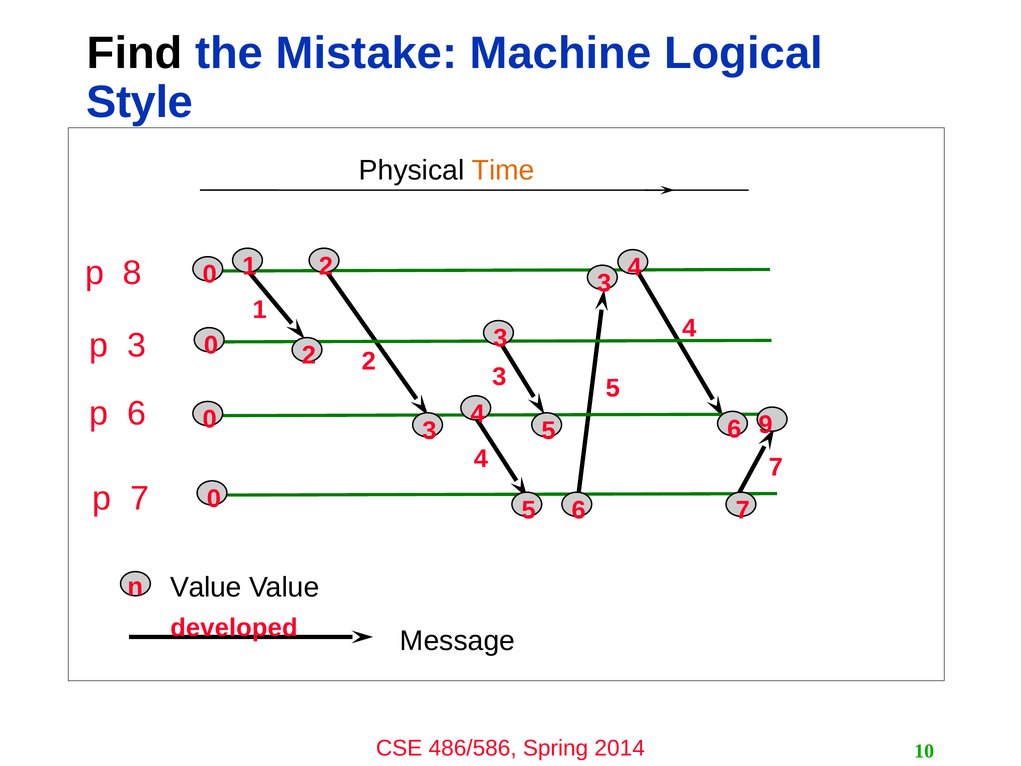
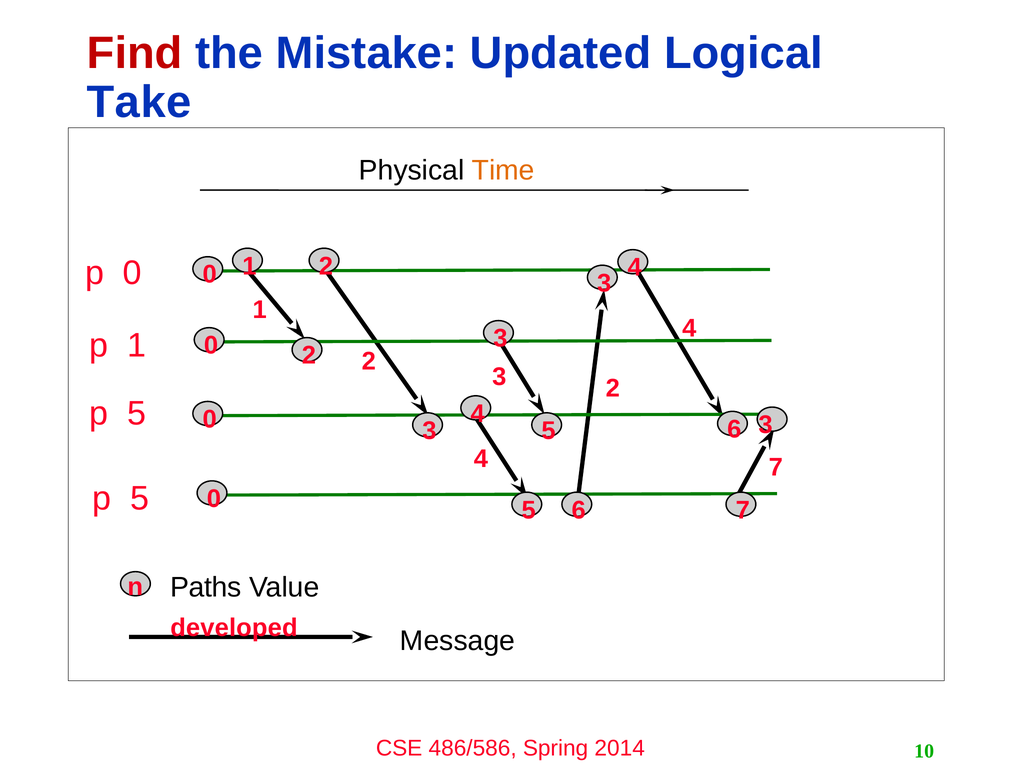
Find colour: black -> red (135, 53)
Machine: Machine -> Updated (561, 53)
Style: Style -> Take (139, 102)
p 8: 8 -> 0 (132, 273)
p 3: 3 -> 1 (137, 345)
5: 5 -> 2 (613, 388)
6: 6 -> 5 (137, 414)
6 9: 9 -> 3 (765, 425)
7: 7 -> 5 (139, 499)
n Value: Value -> Paths (206, 587)
